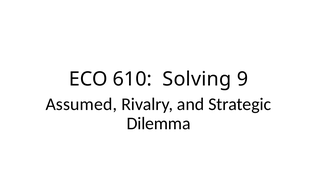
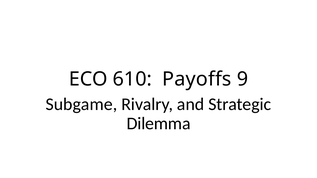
Solving: Solving -> Payoffs (197, 79)
Assumed: Assumed -> Subgame (81, 104)
